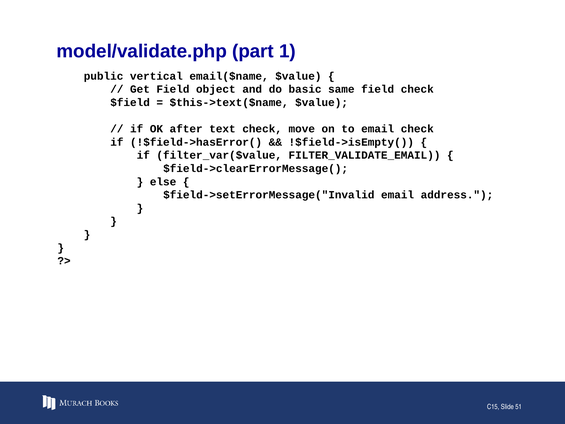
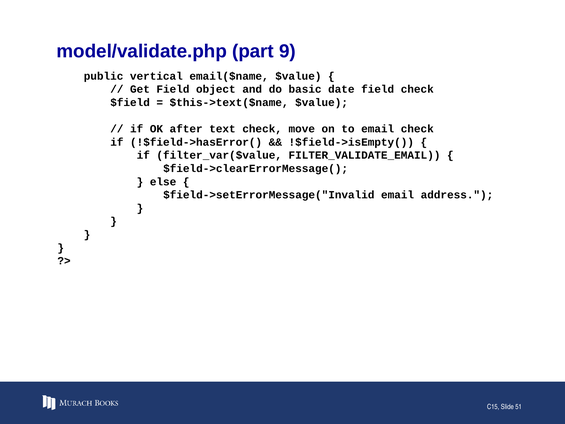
1: 1 -> 9 (288, 51)
same: same -> date (341, 89)
